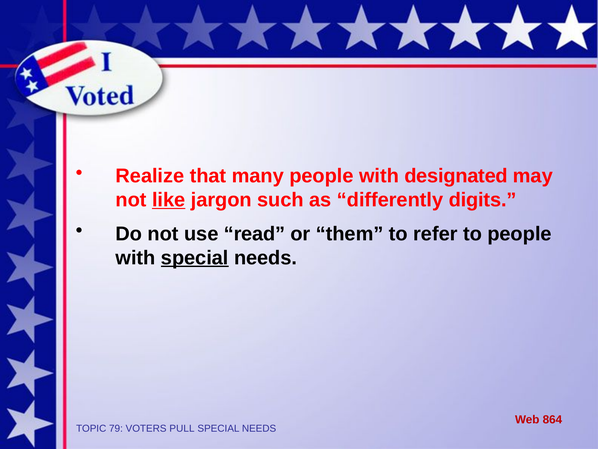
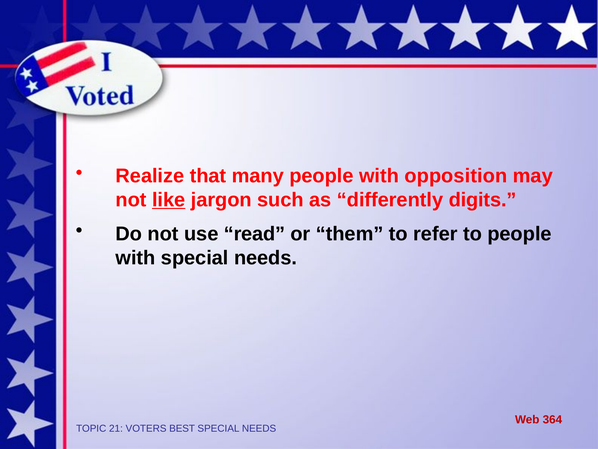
designated: designated -> opposition (456, 176)
special underline: present -> none (195, 258)
864: 864 -> 364 (552, 419)
79: 79 -> 21 (116, 428)
PULL: PULL -> BEST (182, 428)
